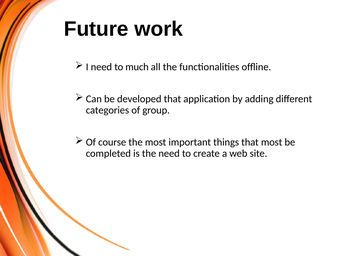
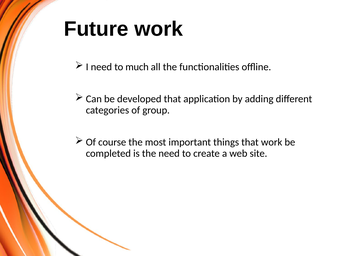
that most: most -> work (272, 142)
